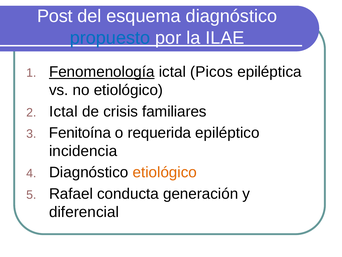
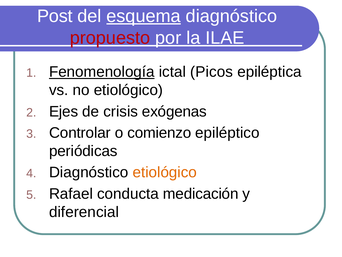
esquema underline: none -> present (144, 16)
propuesto colour: blue -> red (110, 38)
Ictal: Ictal -> Ejes (64, 111)
familiares: familiares -> exógenas (174, 111)
Fenitoína: Fenitoína -> Controlar (80, 133)
requerida: requerida -> comienzo (159, 133)
incidencia: incidencia -> periódicas (83, 151)
generación: generación -> medicación (201, 193)
